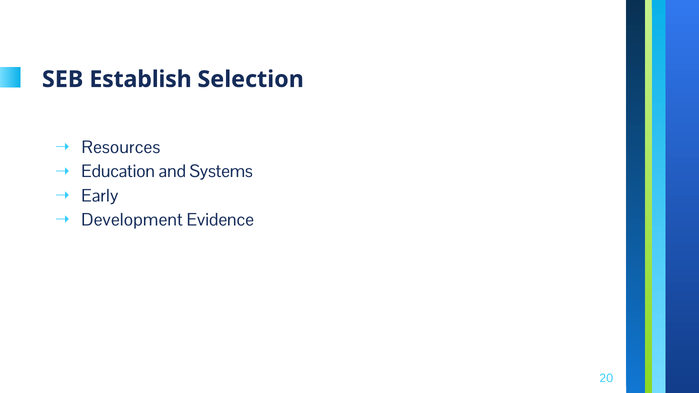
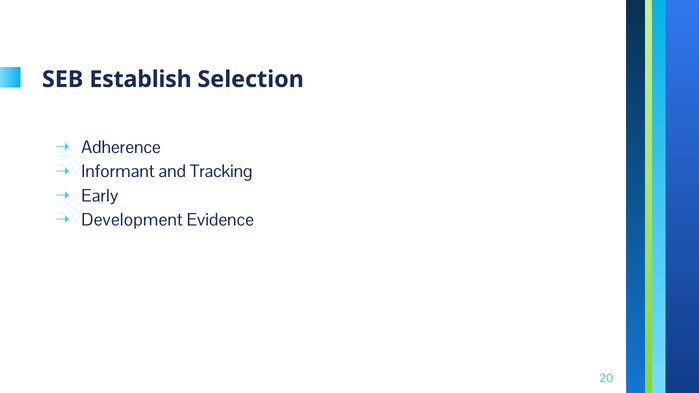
Resources: Resources -> Adherence (121, 148)
Education: Education -> Informant (118, 172)
Systems: Systems -> Tracking (221, 172)
